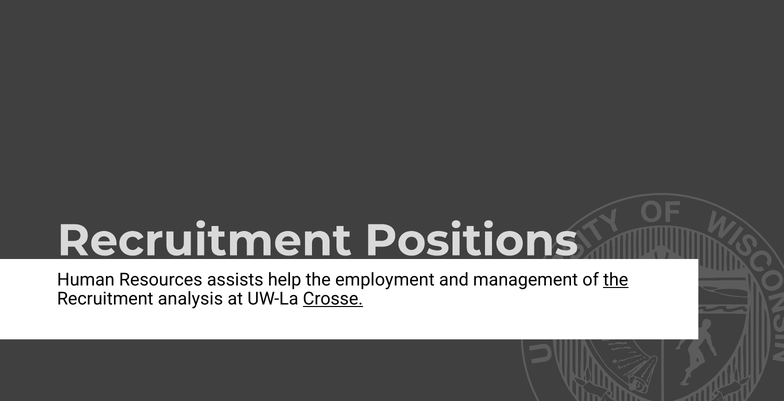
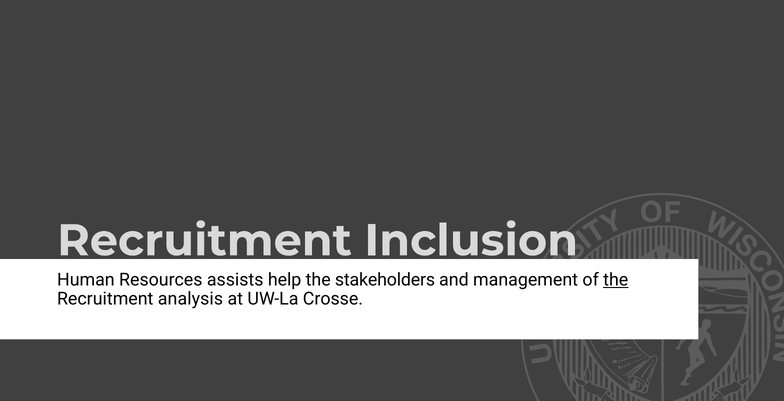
Positions: Positions -> Inclusion (471, 241)
employment: employment -> stakeholders (385, 280)
Crosse underline: present -> none (333, 299)
